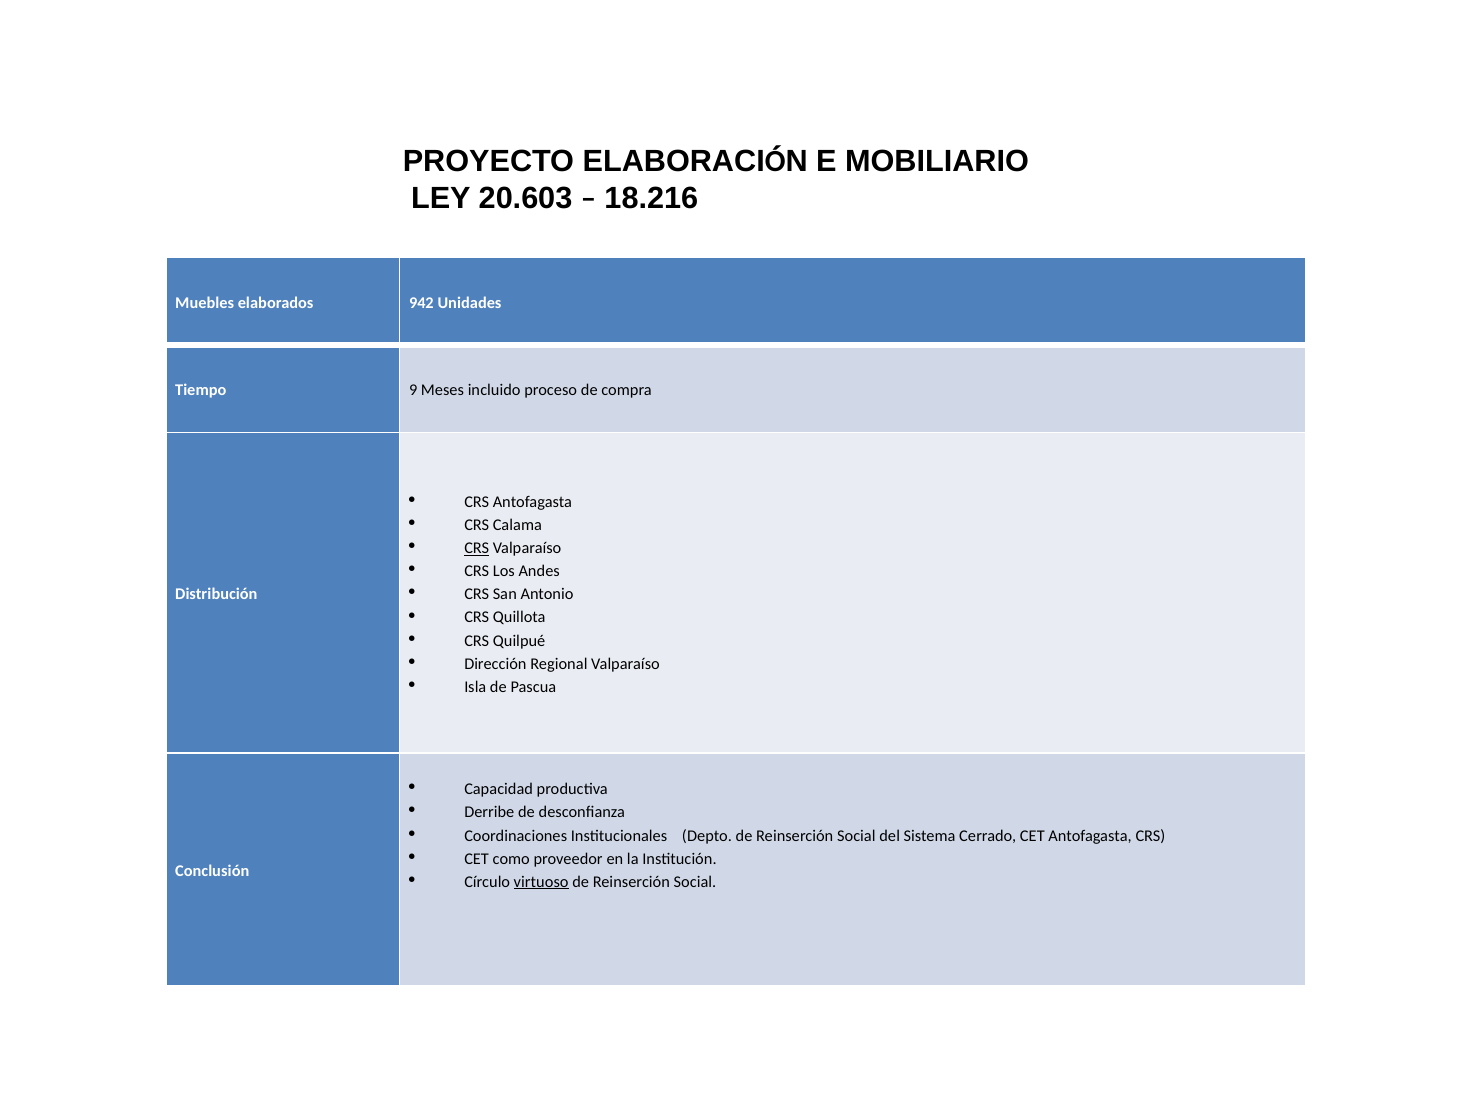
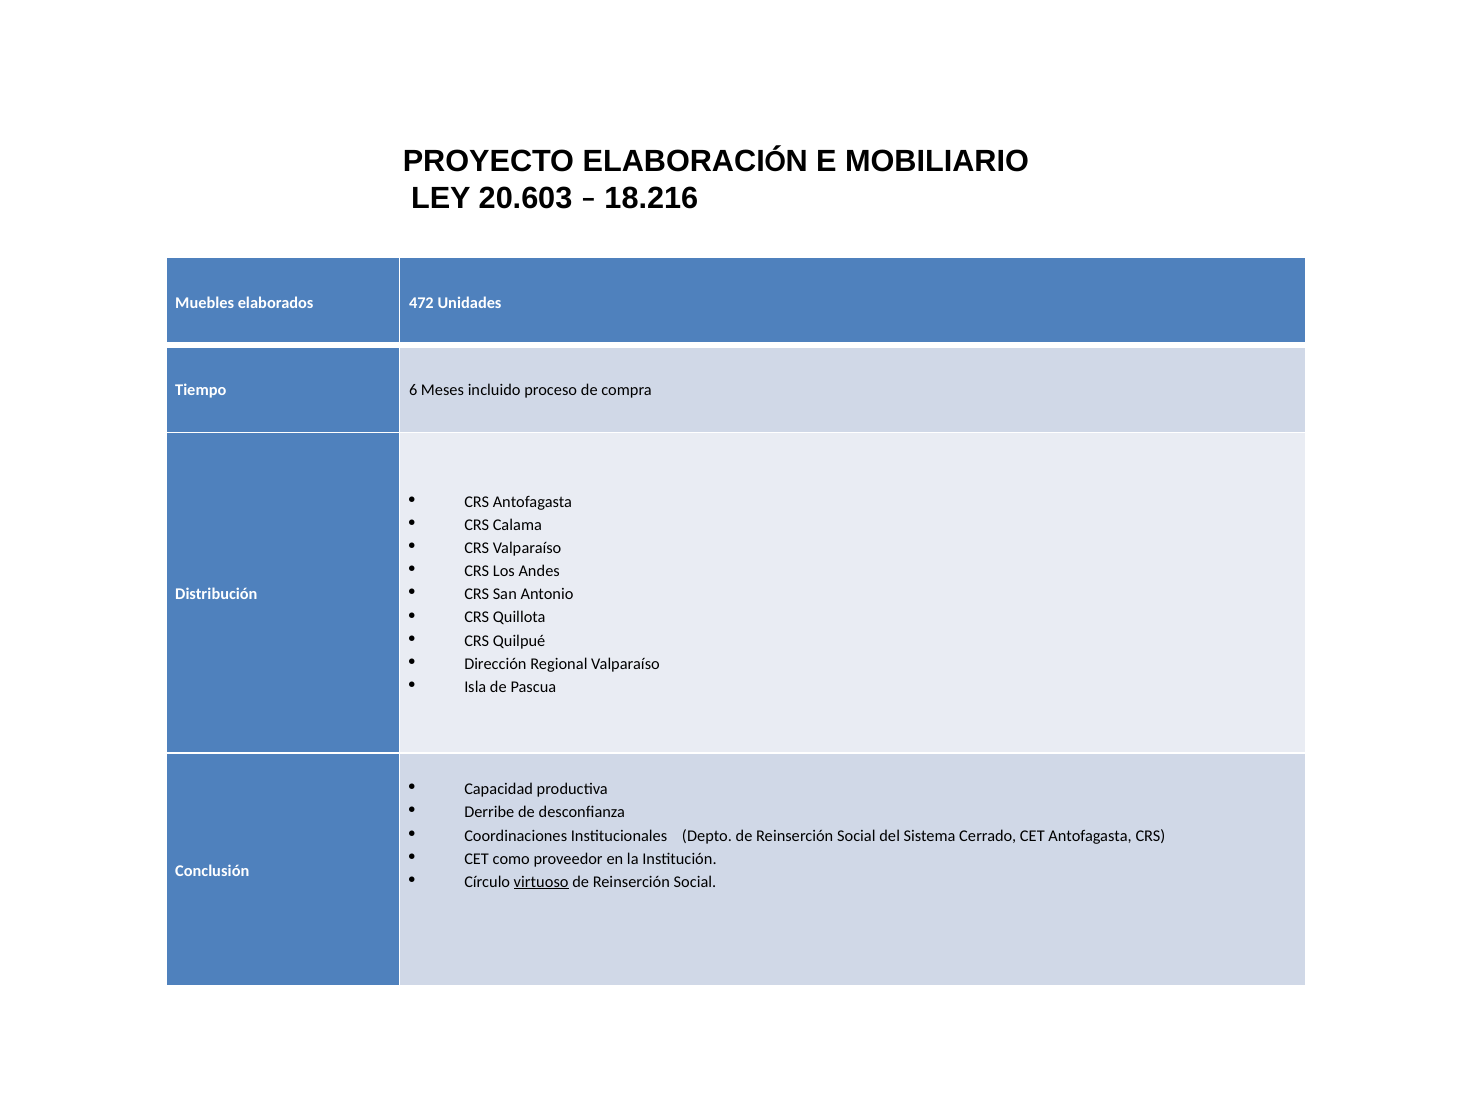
942: 942 -> 472 (421, 303)
9: 9 -> 6 (413, 390)
CRS underline: present -> none (477, 548)
